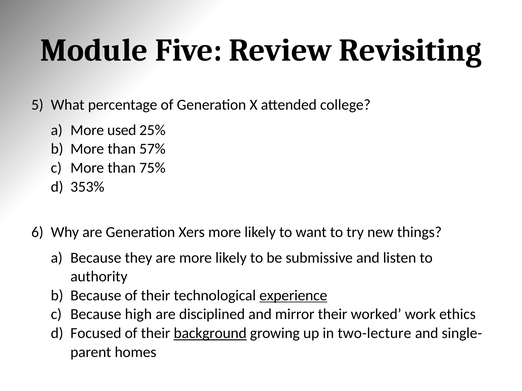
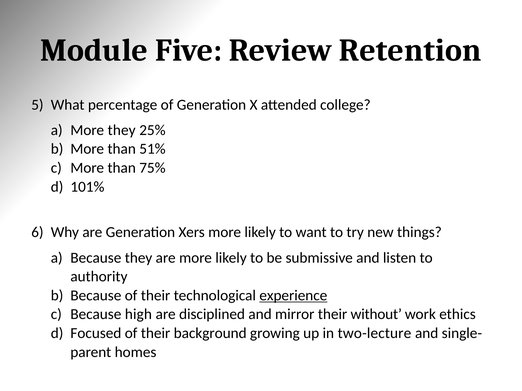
Revisiting: Revisiting -> Retention (410, 51)
More used: used -> they (122, 130)
57%: 57% -> 51% (152, 149)
353%: 353% -> 101% (87, 187)
worked: worked -> without (376, 315)
background underline: present -> none (210, 334)
